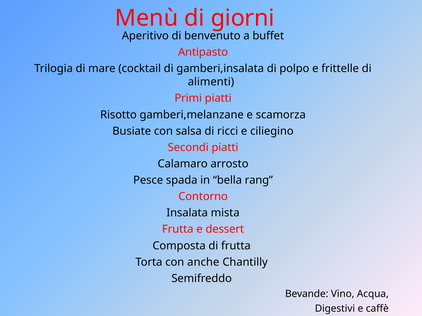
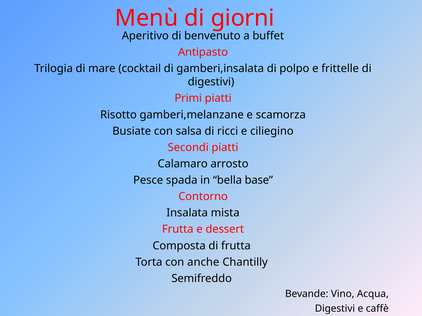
alimenti: alimenti -> digestivi (211, 82)
rang: rang -> base (259, 180)
